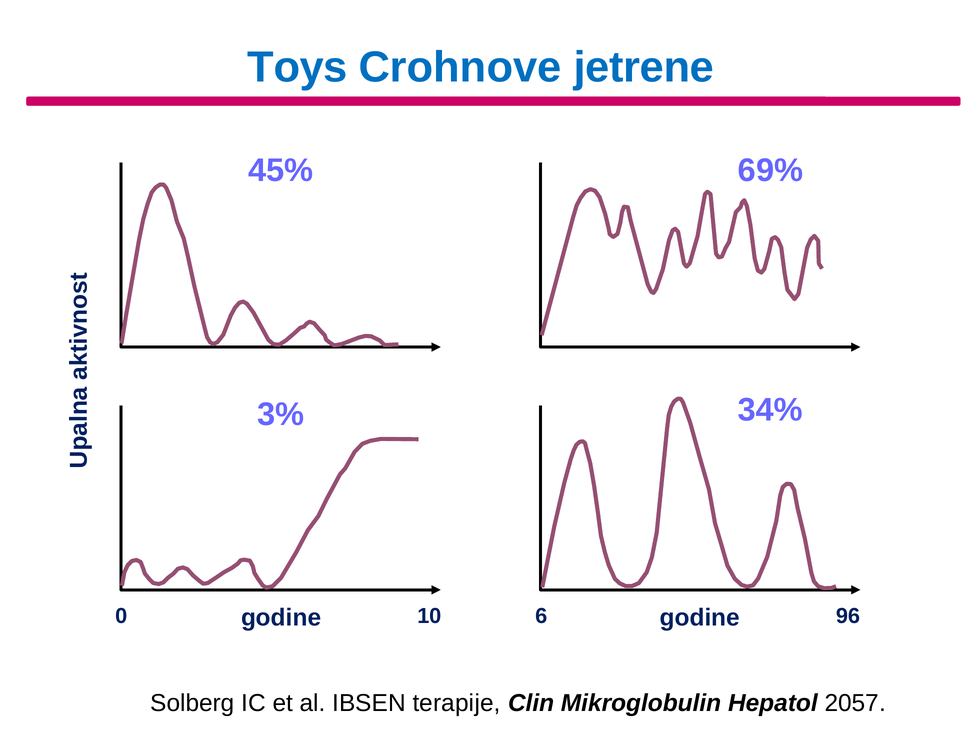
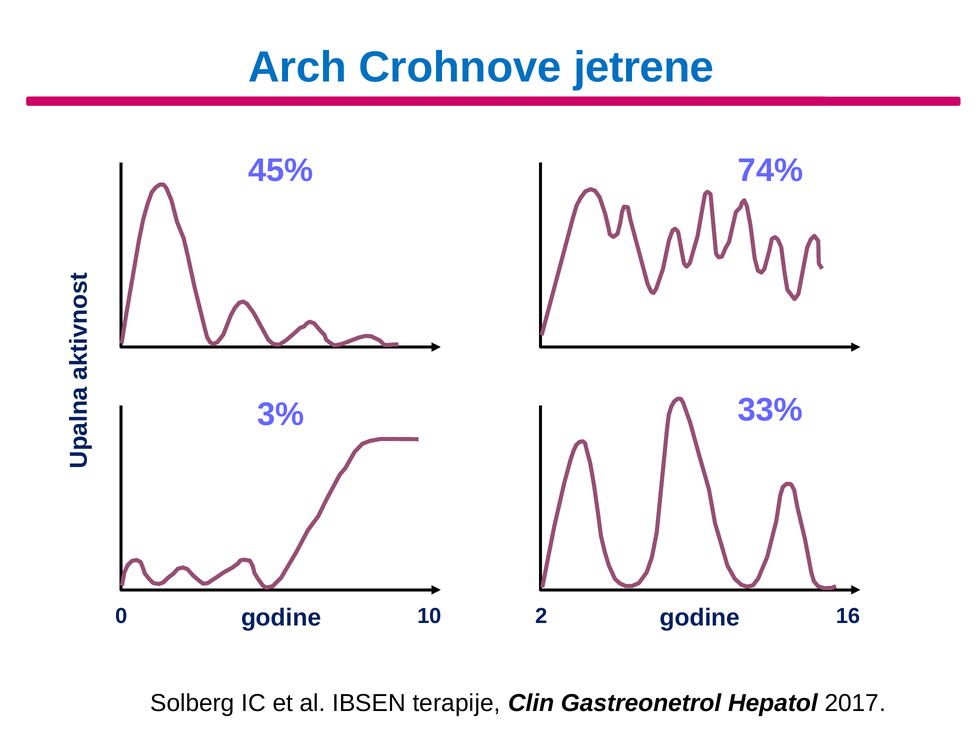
Toys: Toys -> Arch (297, 67)
69%: 69% -> 74% (771, 170)
34%: 34% -> 33% (770, 410)
96: 96 -> 16 (848, 615)
6: 6 -> 2 (541, 615)
Mikroglobulin: Mikroglobulin -> Gastreonetrol (641, 702)
2057: 2057 -> 2017 (855, 702)
